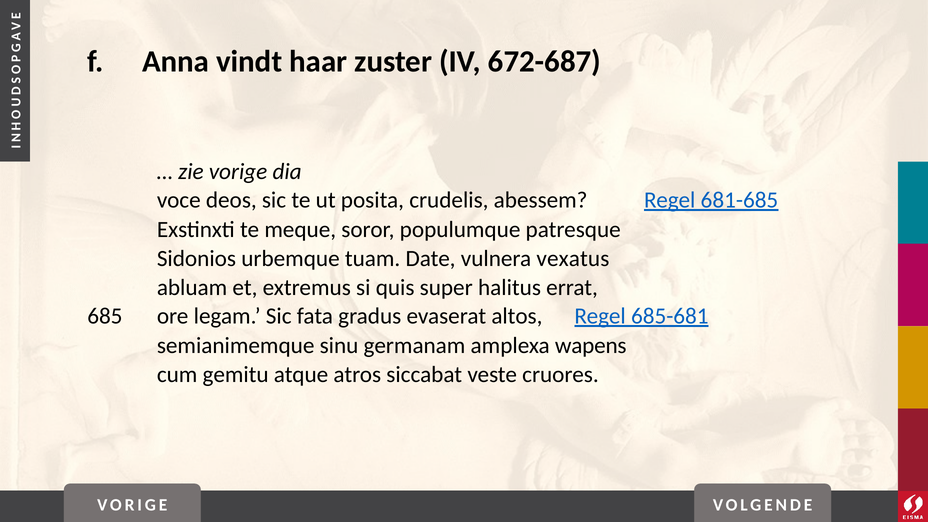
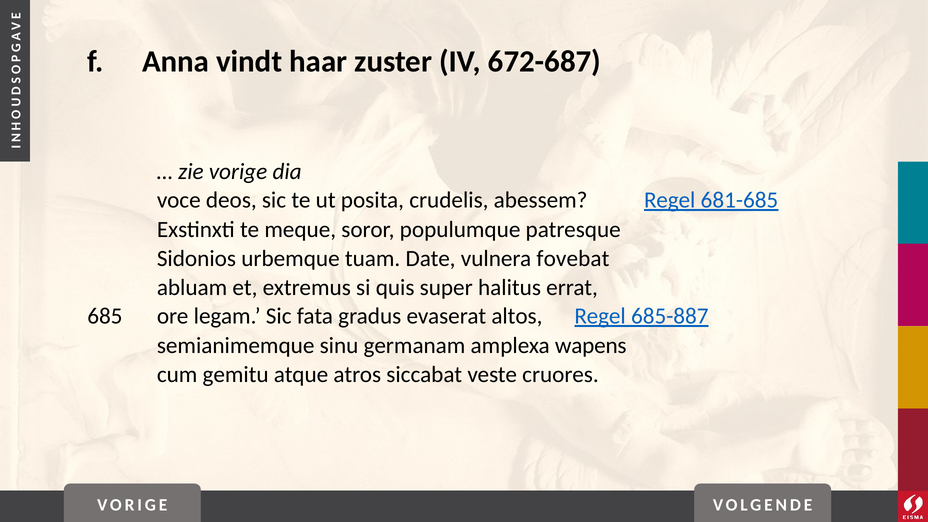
vexatus: vexatus -> fovebat (573, 258)
685-681: 685-681 -> 685-887 (670, 316)
